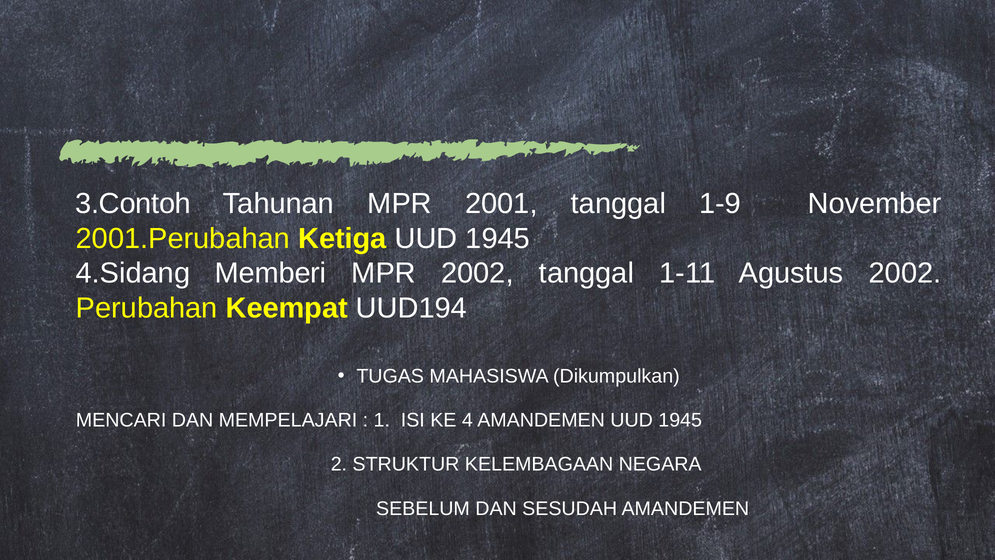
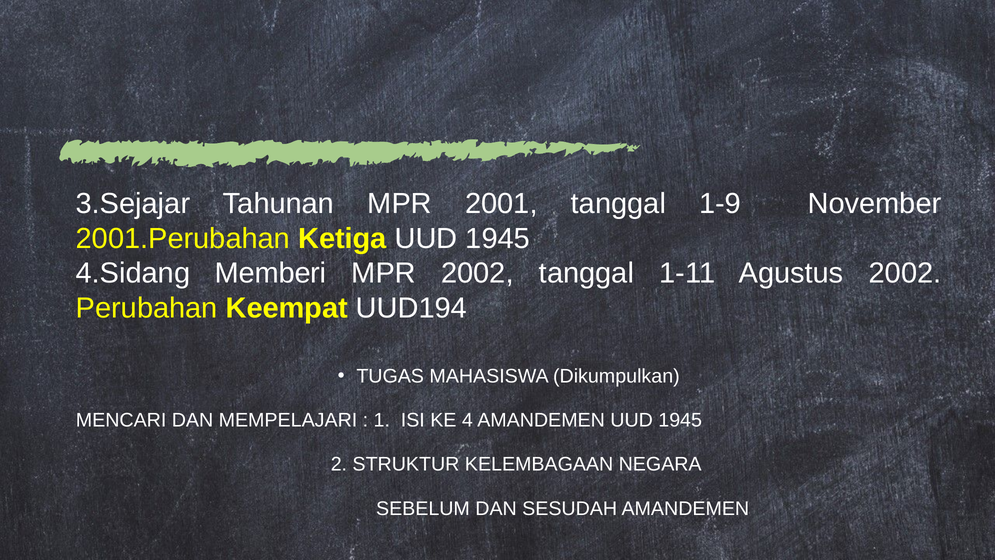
3.Contoh: 3.Contoh -> 3.Sejajar (133, 204)
